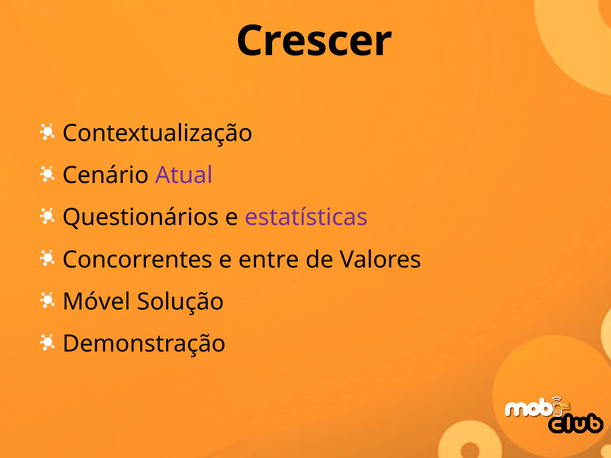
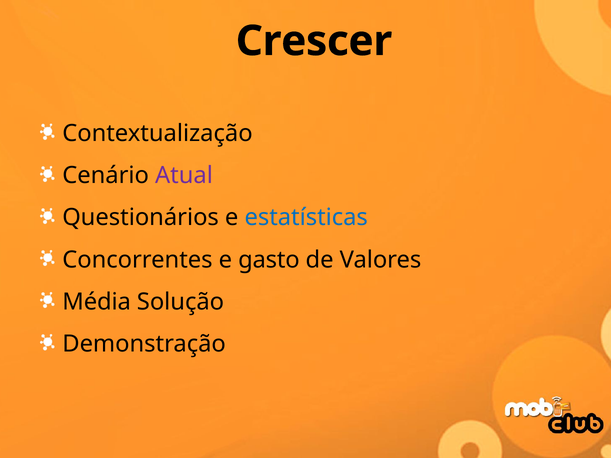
estatísticas colour: purple -> blue (306, 218)
entre: entre -> gasto (269, 260)
Móvel: Móvel -> Média (97, 302)
